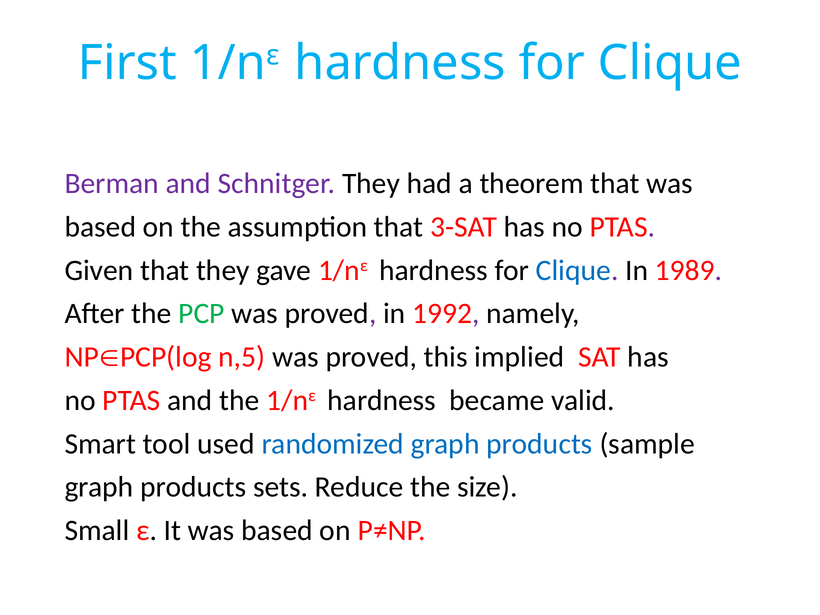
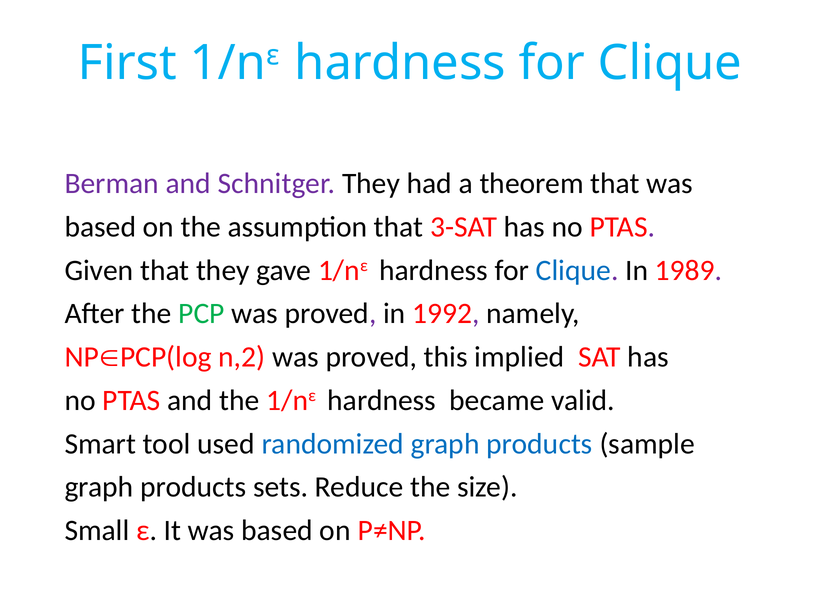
n,5: n,5 -> n,2 (242, 357)
